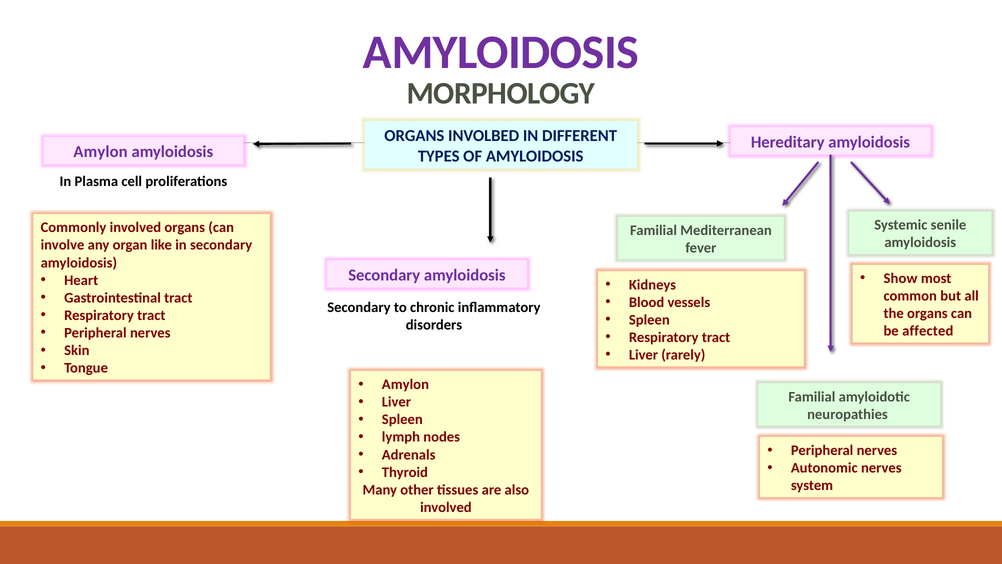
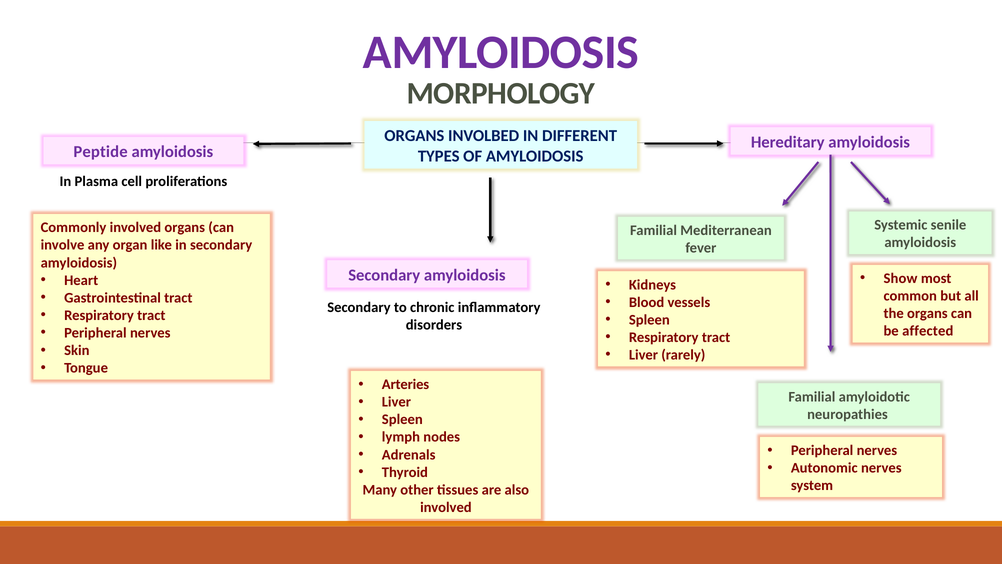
Amylon: Amylon -> Peptide (101, 152)
Amylon: Amylon -> Arteries (406, 384)
